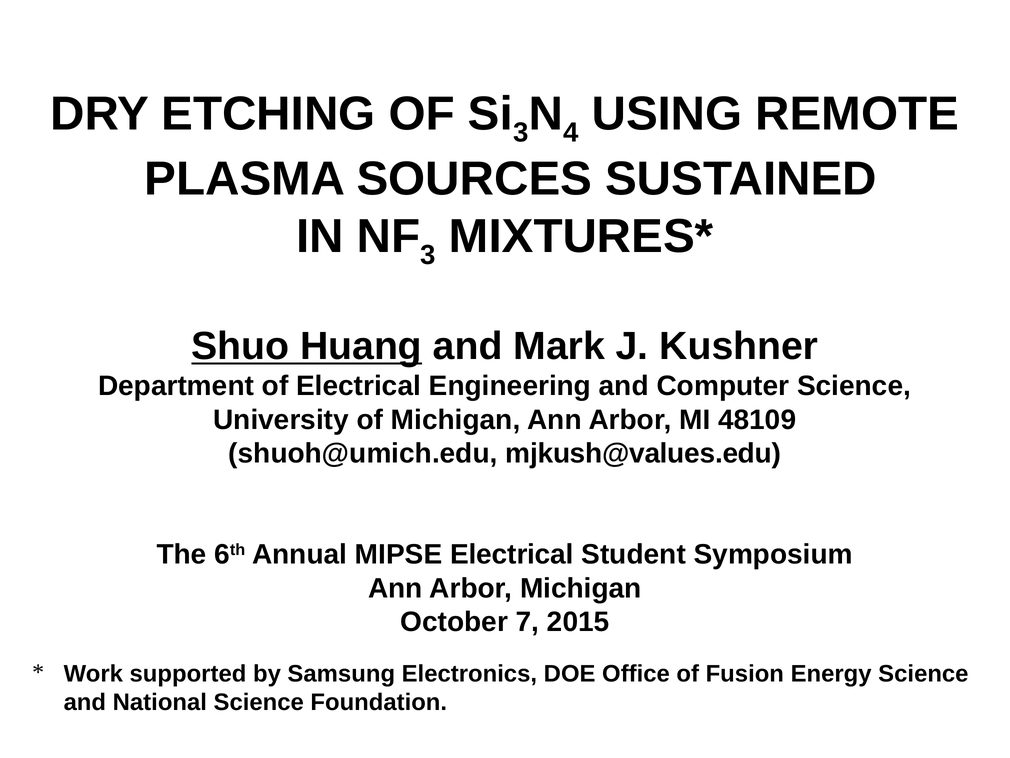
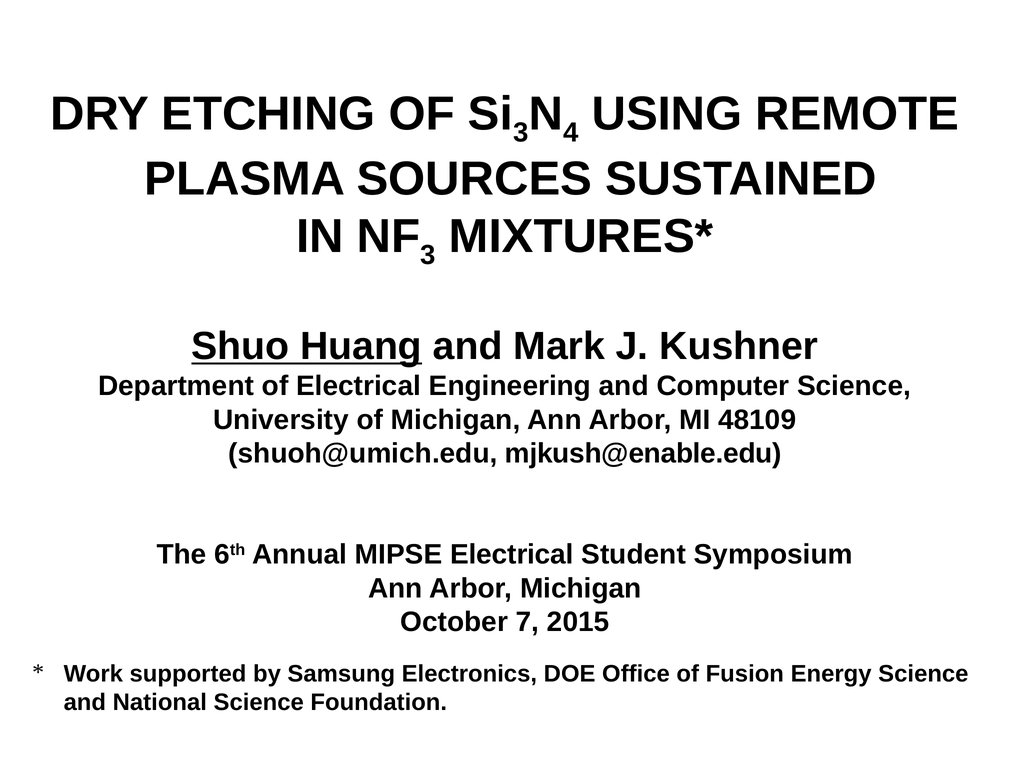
mjkush@values.edu: mjkush@values.edu -> mjkush@enable.edu (643, 453)
